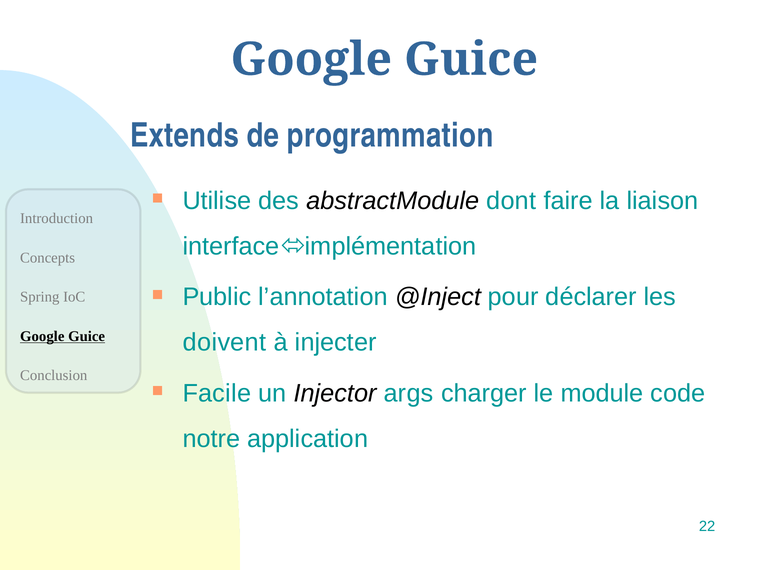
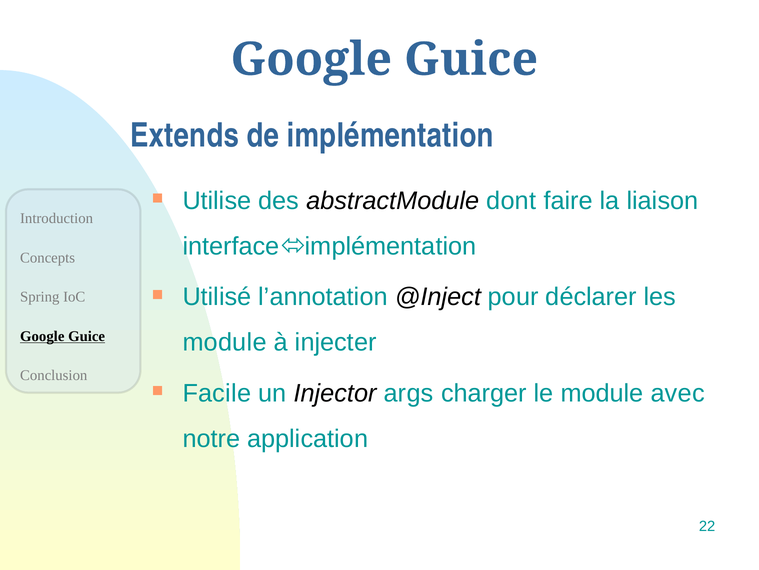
de programmation: programmation -> implémentation (390, 136)
Public: Public -> Utilisé (217, 297)
doivent: doivent -> module (225, 342)
code: code -> avec (678, 393)
